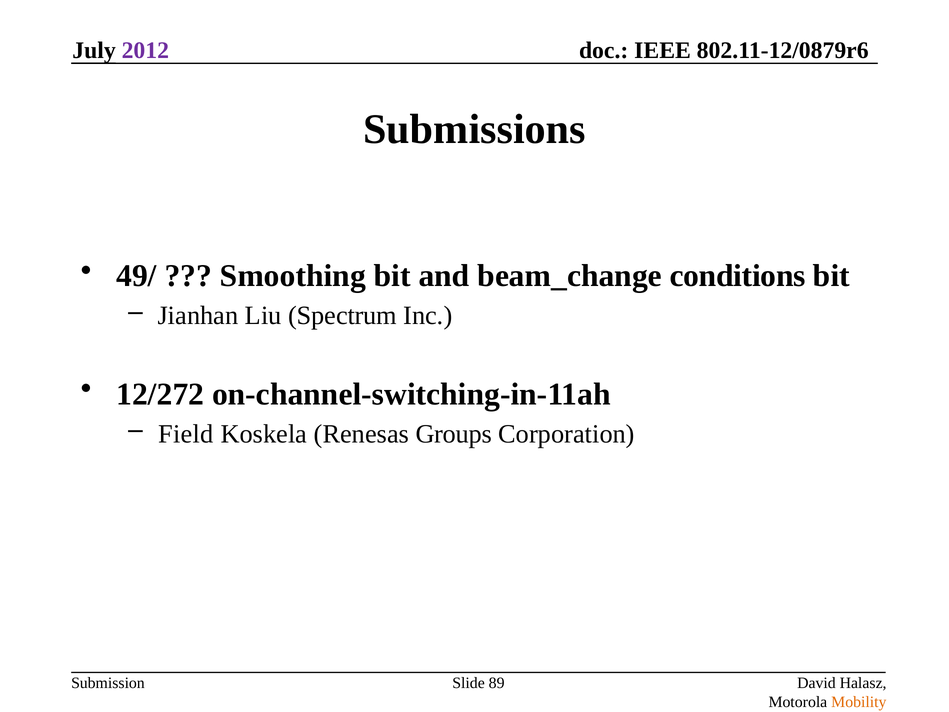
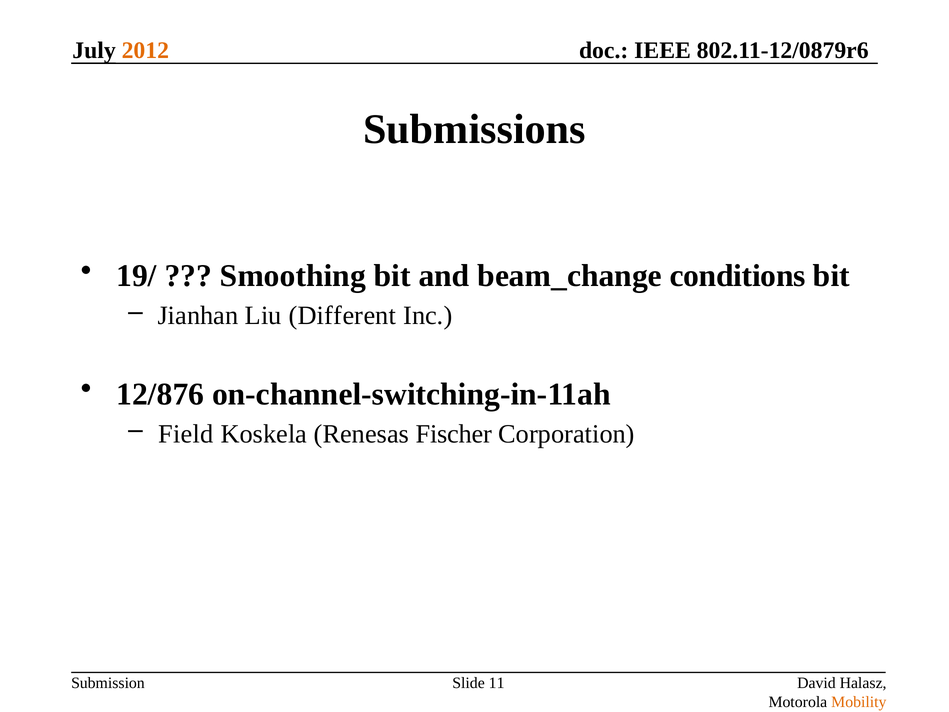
2012 colour: purple -> orange (145, 51)
49/: 49/ -> 19/ (137, 276)
Spectrum: Spectrum -> Different (342, 316)
12/272: 12/272 -> 12/876 (160, 394)
Groups: Groups -> Fischer (454, 434)
89: 89 -> 11 (497, 683)
